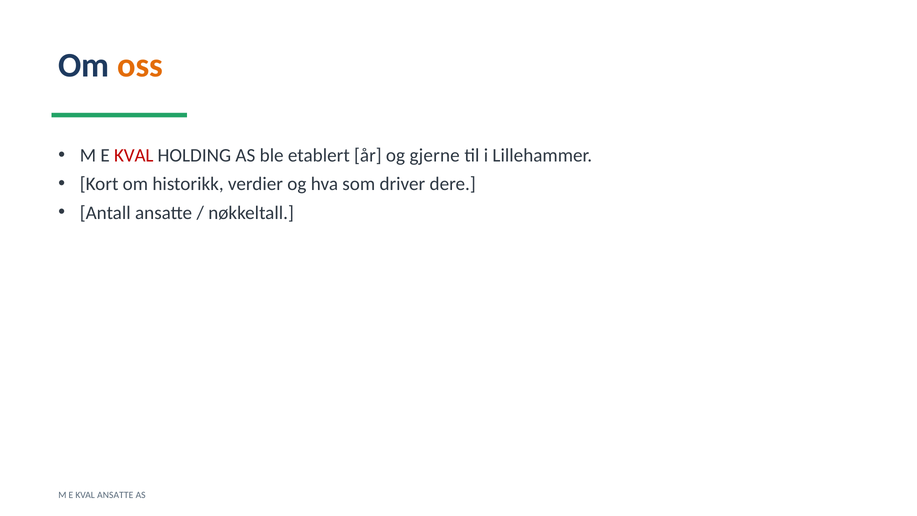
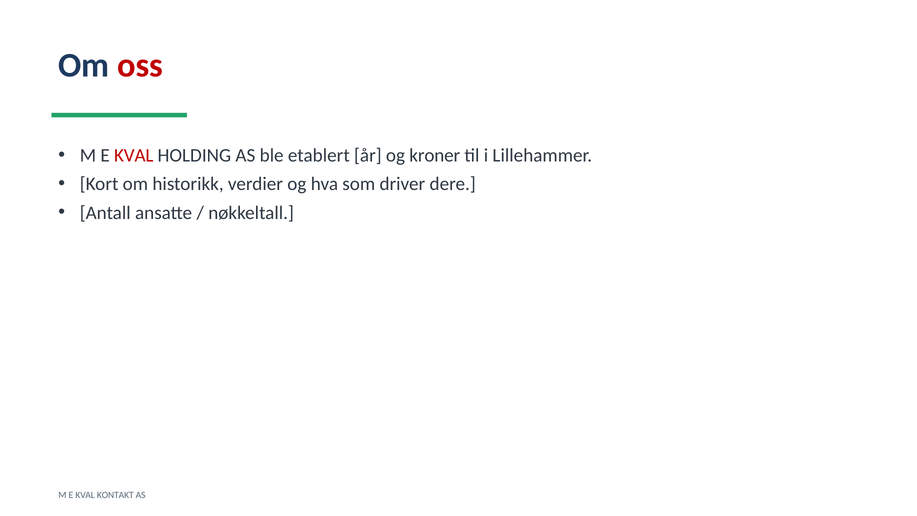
oss colour: orange -> red (140, 65)
gjerne: gjerne -> kroner (435, 155)
KVAL ANSATTE: ANSATTE -> KONTAKT (115, 495)
